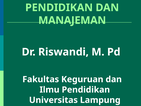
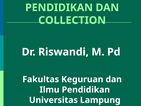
MANAJEMAN: MANAJEMAN -> COLLECTION (72, 20)
